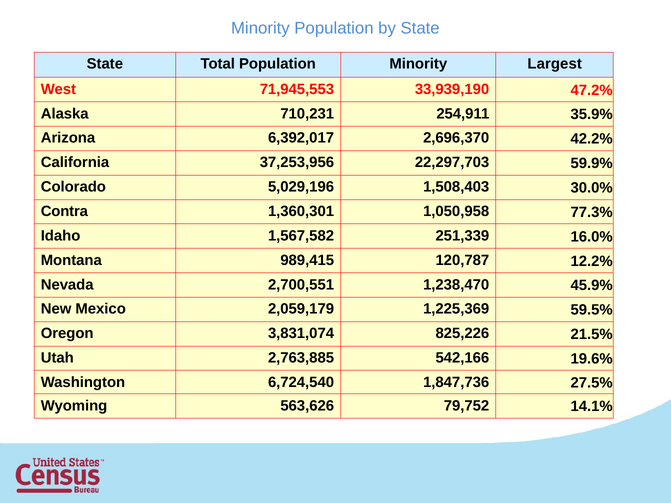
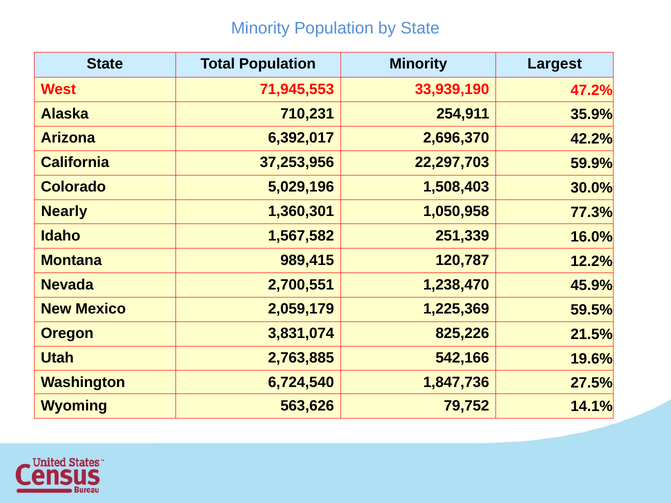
Contra: Contra -> Nearly (64, 211)
